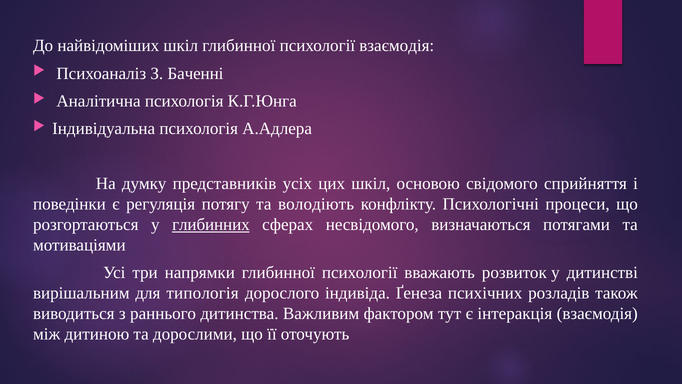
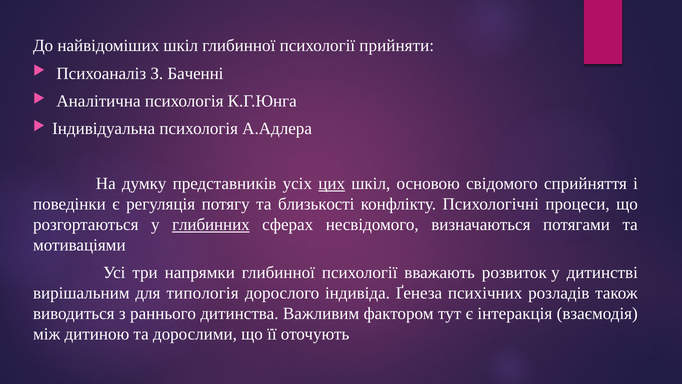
психології взаємодія: взаємодія -> прийняти (397, 46)
цих underline: none -> present (332, 184)
володіють: володіють -> близькості (316, 204)
